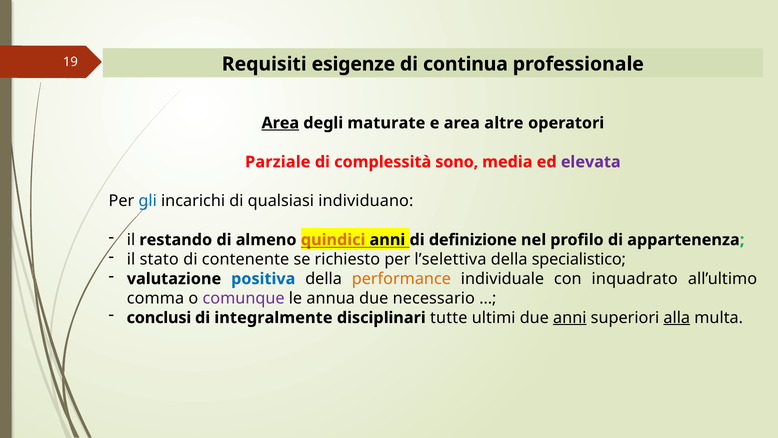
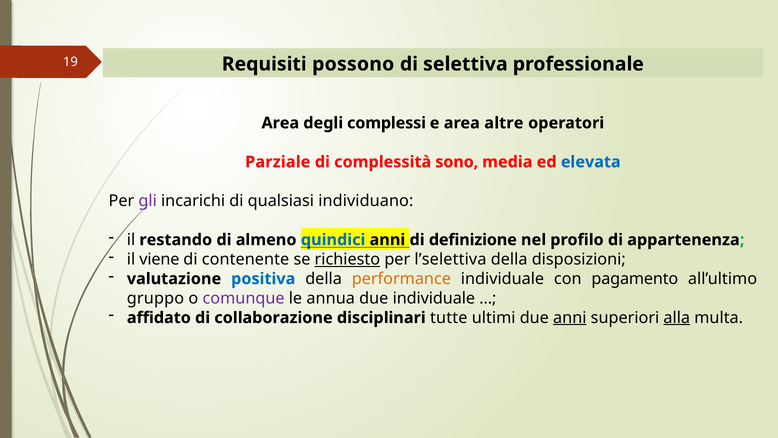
esigenze: esigenze -> possono (353, 64)
continua: continua -> selettiva (465, 64)
Area underline: present -> none (280, 123)
maturate: maturate -> complessi (387, 123)
elevata colour: purple -> blue (591, 162)
gli colour: blue -> purple (148, 201)
quindici colour: orange -> blue (333, 240)
stato: stato -> viene (159, 259)
richiesto underline: none -> present (347, 259)
specialistico: specialistico -> disposizioni (579, 259)
inquadrato: inquadrato -> pagamento (635, 279)
comma: comma -> gruppo (155, 298)
due necessario: necessario -> individuale (434, 298)
conclusi: conclusi -> affidato (159, 317)
integralmente: integralmente -> collaborazione (273, 317)
